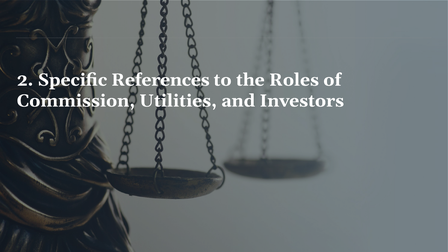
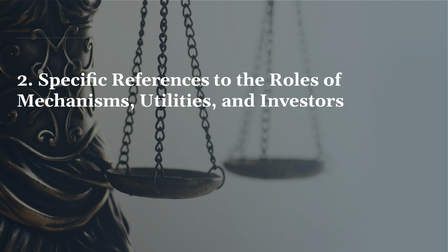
Commission: Commission -> Mechanisms (76, 101)
